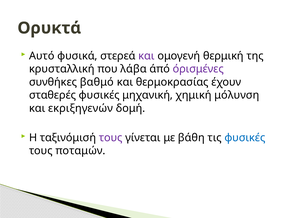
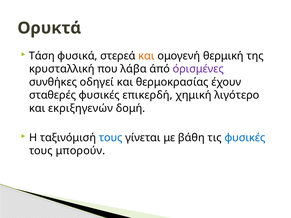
Αυτό: Αυτό -> Τάση (42, 56)
και colour: purple -> orange (146, 56)
βαθμό: βαθμό -> οδηγεί (97, 82)
μηχανική: μηχανική -> επικερδή (148, 95)
μόλυνση: μόλυνση -> λιγότερο (237, 95)
τους colour: purple -> blue (111, 138)
ποταμών: ποταμών -> μπορούν (80, 151)
